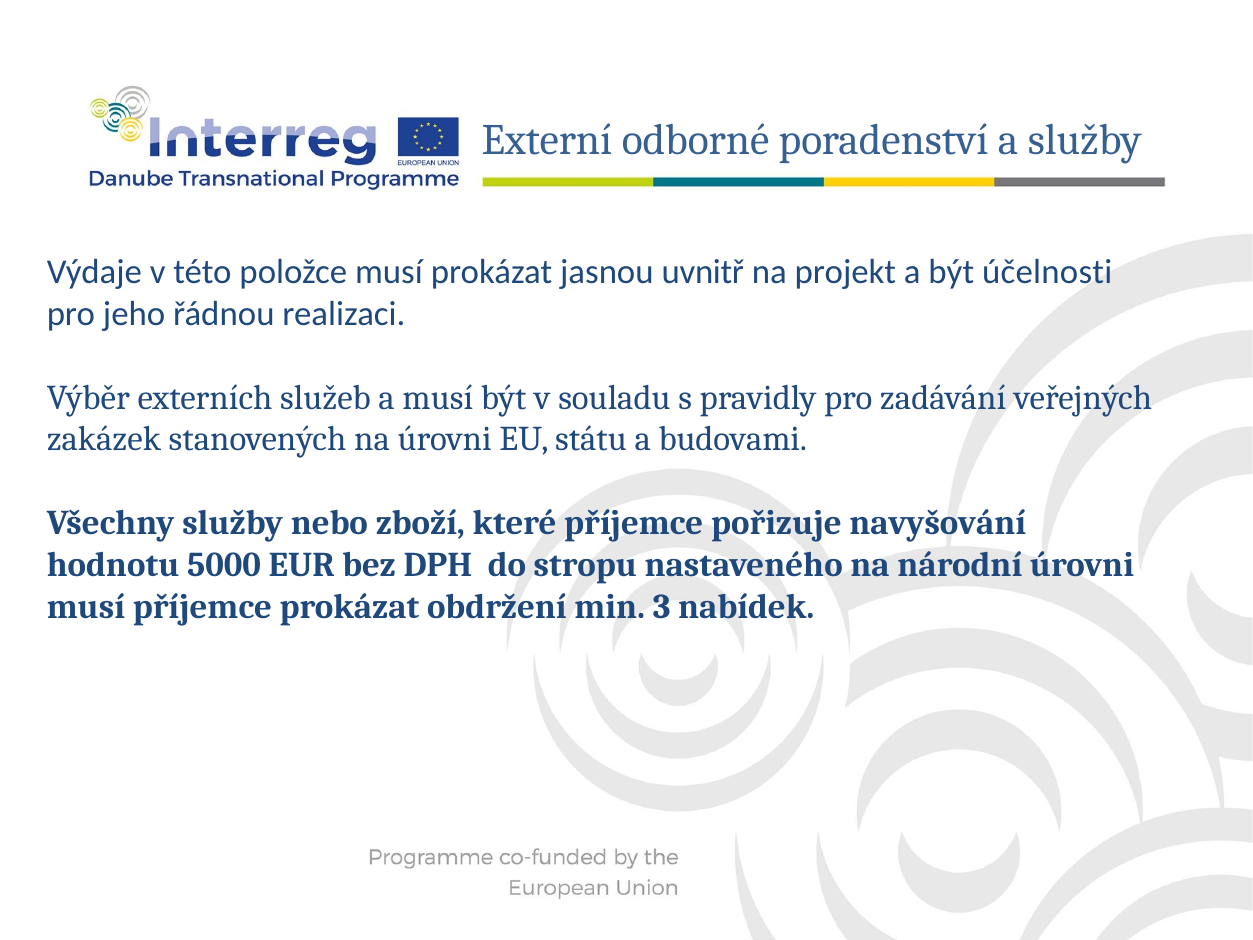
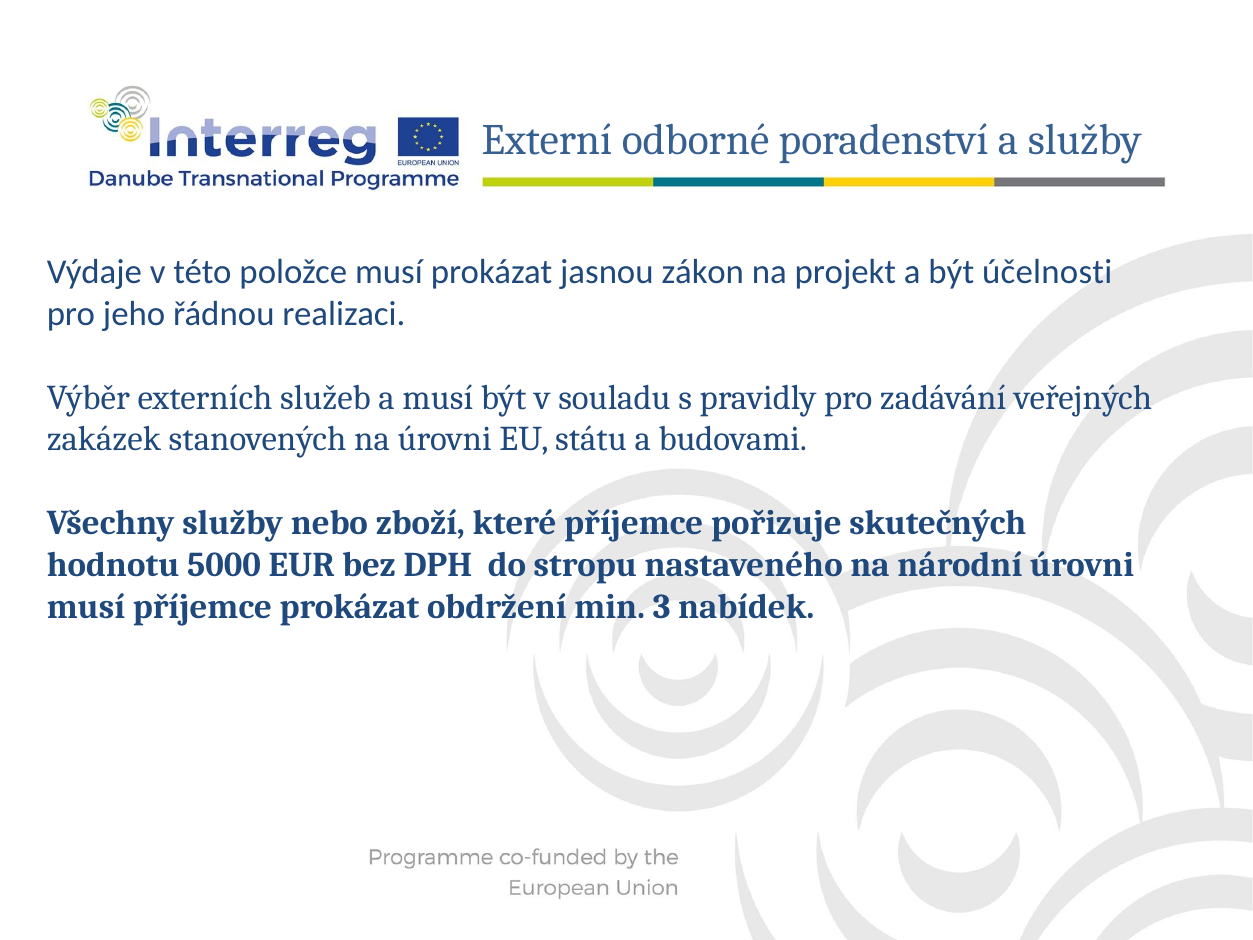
uvnitř: uvnitř -> zákon (703, 272)
navyšování: navyšování -> skutečných (938, 523)
